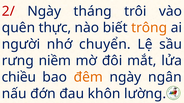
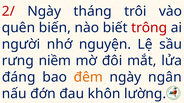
thực: thực -> biến (55, 28)
trông colour: orange -> red (149, 28)
chuyển: chuyển -> nguyện (105, 44)
chiều: chiều -> đáng (19, 78)
